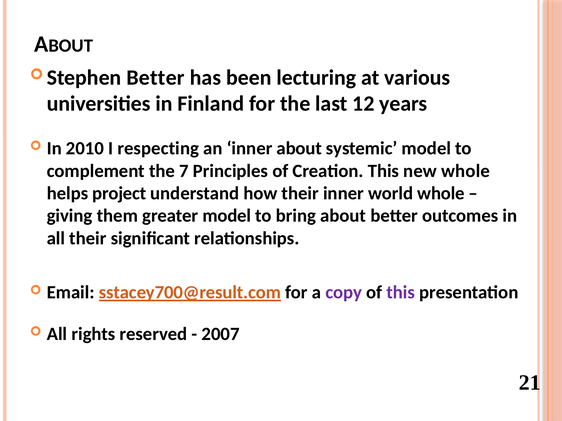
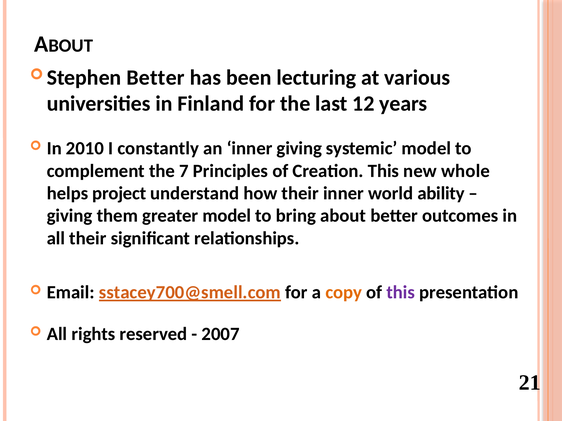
respecting: respecting -> constantly (158, 149)
inner about: about -> giving (299, 149)
world whole: whole -> ability (441, 194)
sstacey700@result.com: sstacey700@result.com -> sstacey700@smell.com (190, 293)
copy colour: purple -> orange (344, 293)
